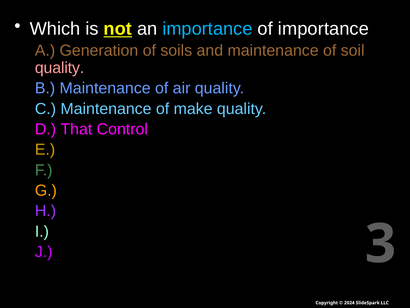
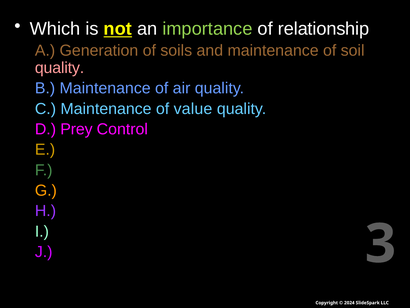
importance colour: light blue -> light green (207, 29)
of importance: importance -> relationship (324, 29)
of make: make -> value (193, 109)
D That: That -> Prey (76, 129)
